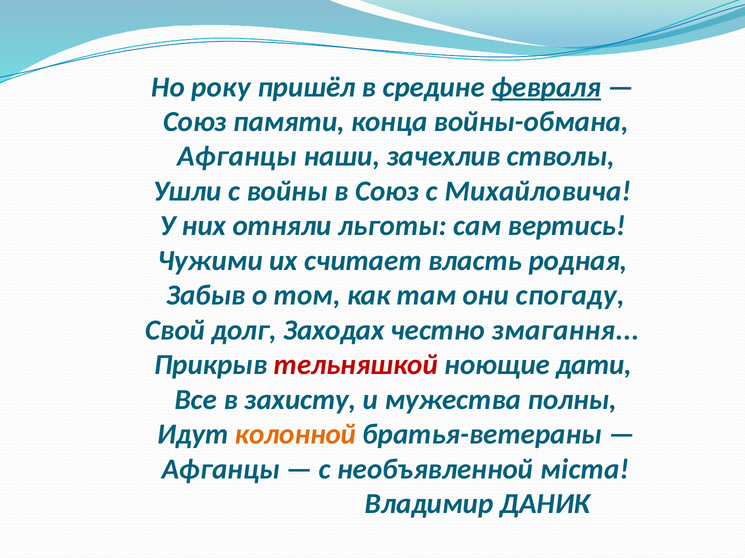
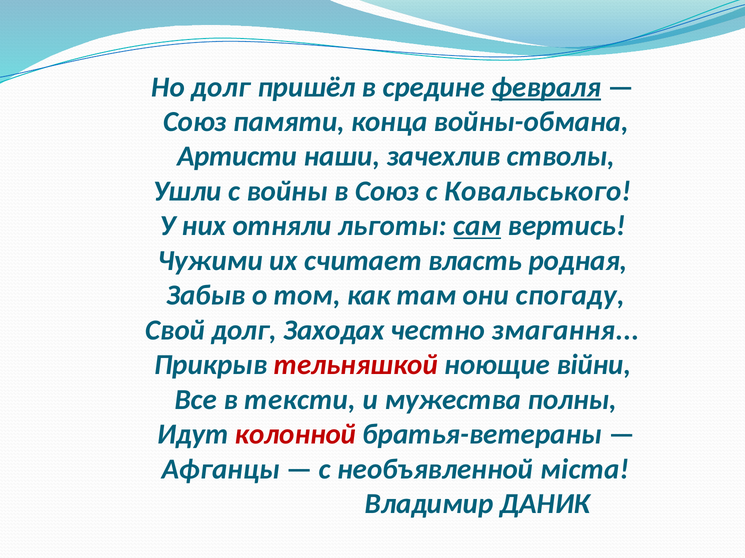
Но року: року -> долг (221, 87)
Афганцы: Афганцы -> Артисти (237, 157)
Михайловича: Михайловича -> Ковальського (538, 191)
сам underline: none -> present (477, 226)
дати: дати -> війни (594, 365)
захисту: захисту -> тексти (300, 400)
колонной colour: orange -> red (295, 435)
